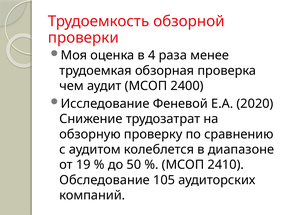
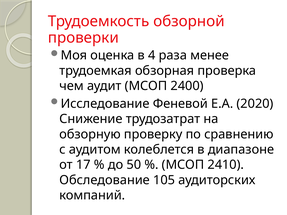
19: 19 -> 17 (83, 165)
